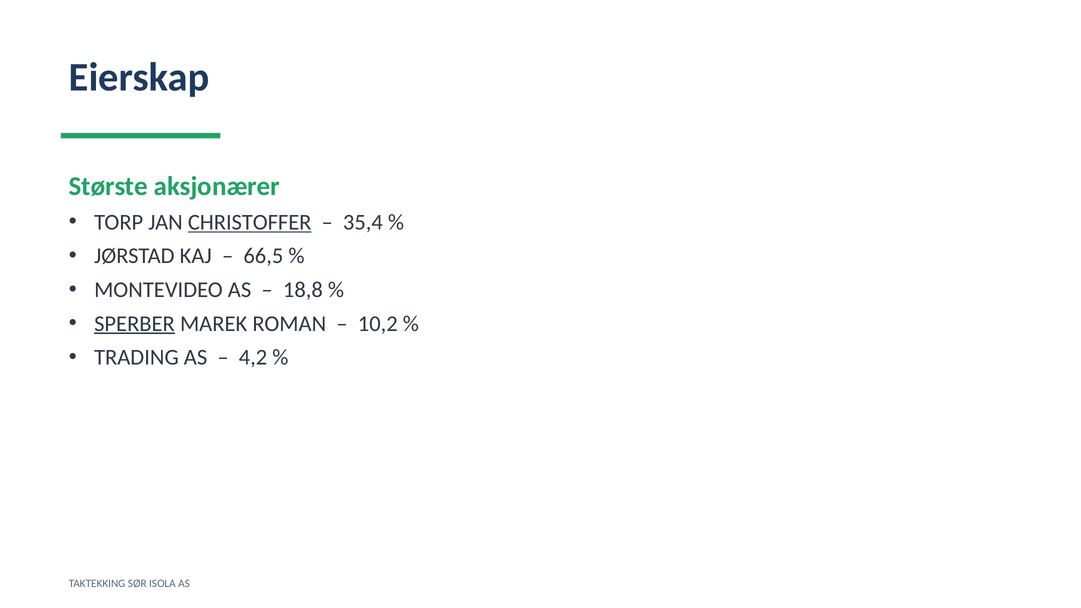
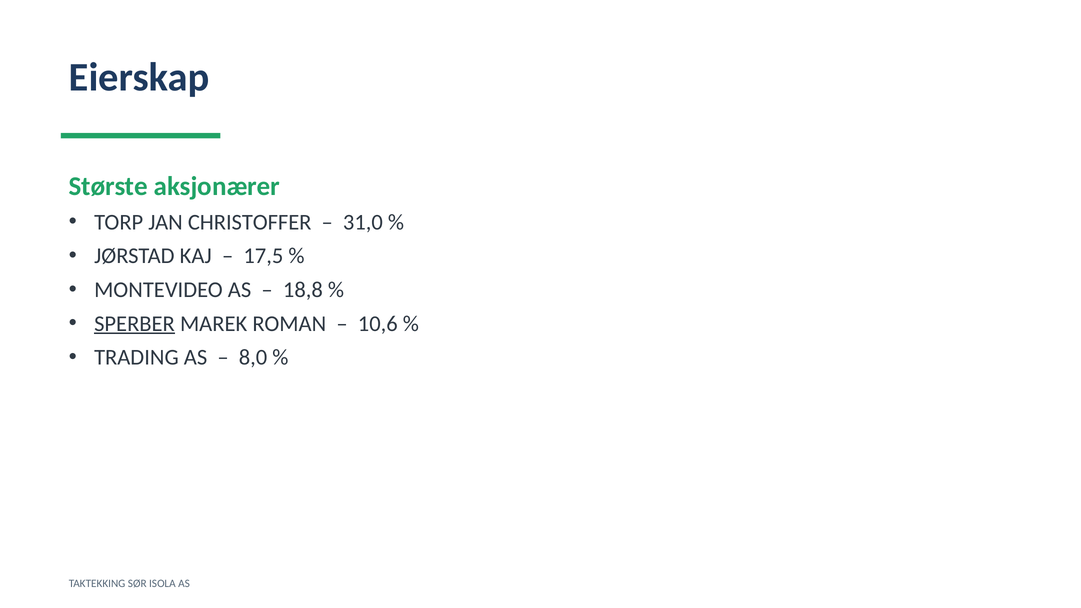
CHRISTOFFER underline: present -> none (250, 222)
35,4: 35,4 -> 31,0 (363, 222)
66,5: 66,5 -> 17,5 (263, 256)
10,2: 10,2 -> 10,6 (378, 324)
4,2: 4,2 -> 8,0 (253, 357)
